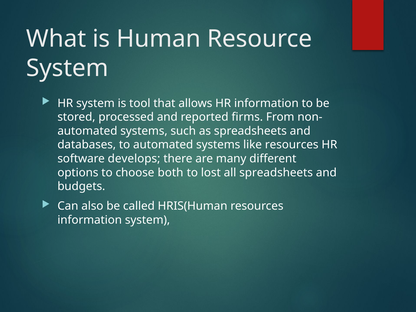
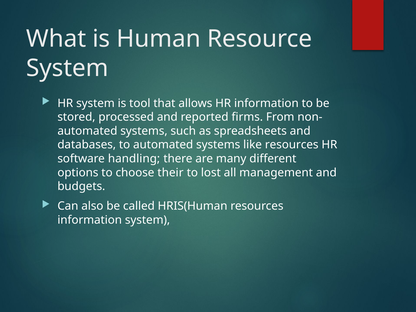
develops: develops -> handling (134, 159)
both: both -> their (171, 173)
all spreadsheets: spreadsheets -> management (276, 173)
